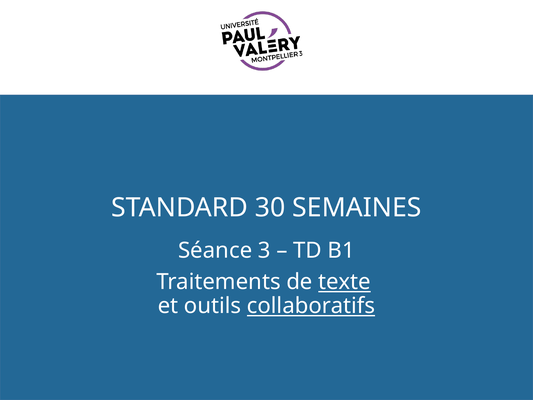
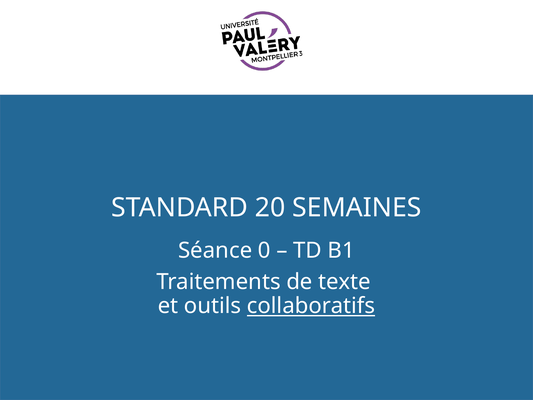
30: 30 -> 20 (270, 208)
3: 3 -> 0 (264, 250)
texte underline: present -> none (344, 282)
